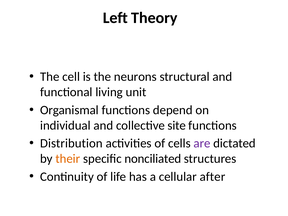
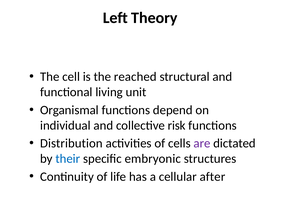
neurons: neurons -> reached (135, 77)
site: site -> risk (177, 125)
their colour: orange -> blue (68, 159)
nonciliated: nonciliated -> embryonic (153, 159)
